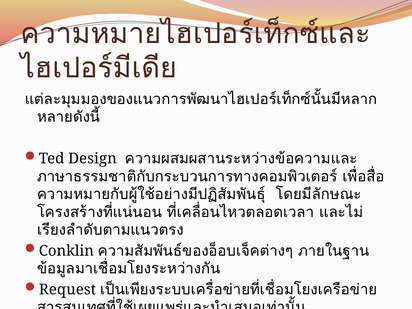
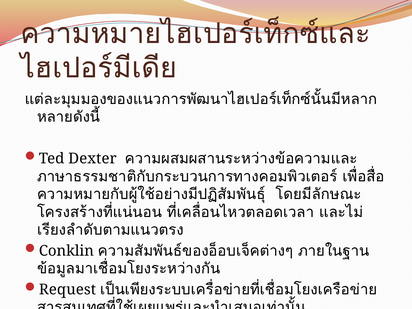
Design: Design -> Dexter (92, 159)
